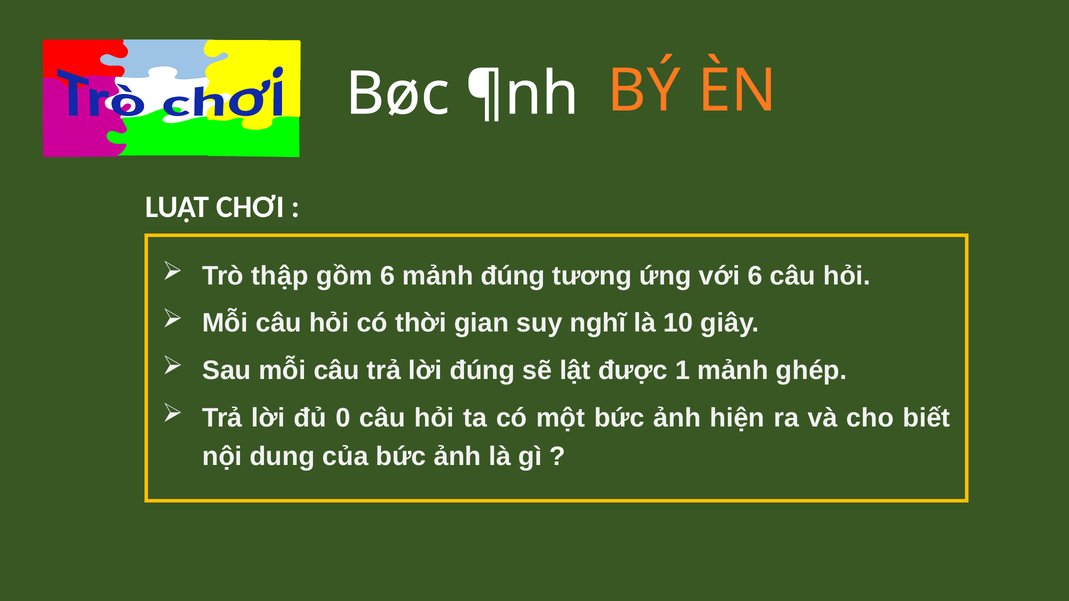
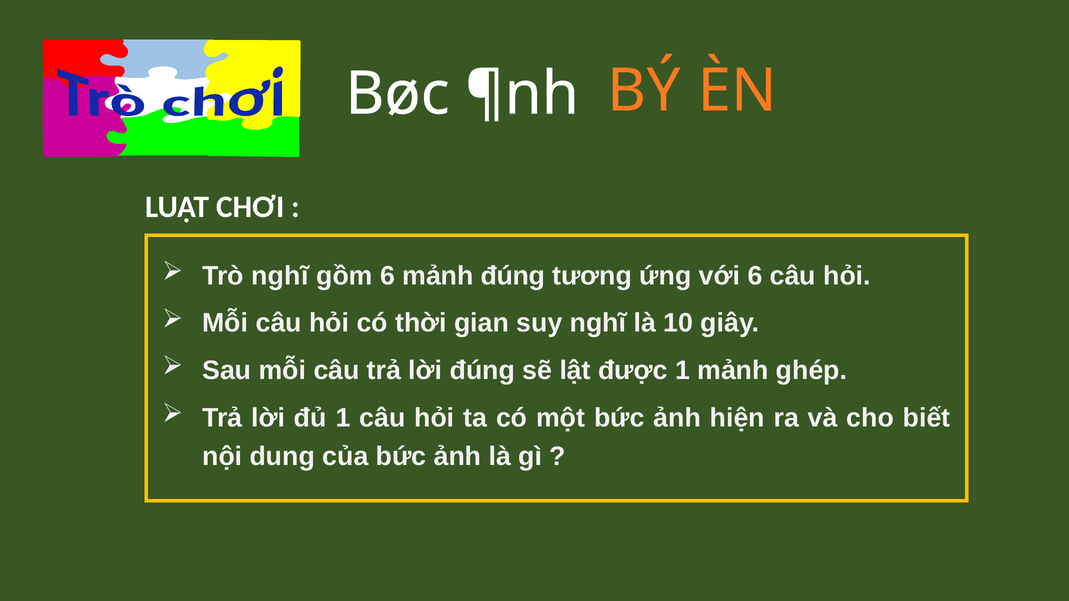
Trò thập: thập -> nghĩ (280, 276)
đủ 0: 0 -> 1 (343, 418)
